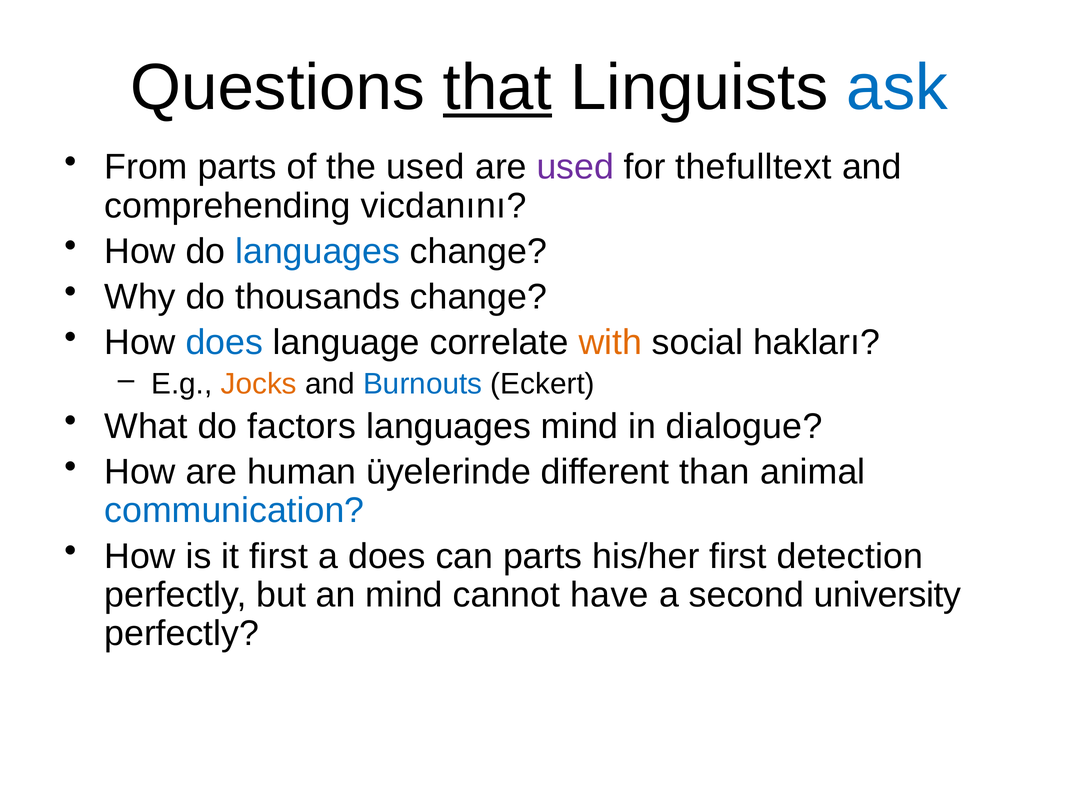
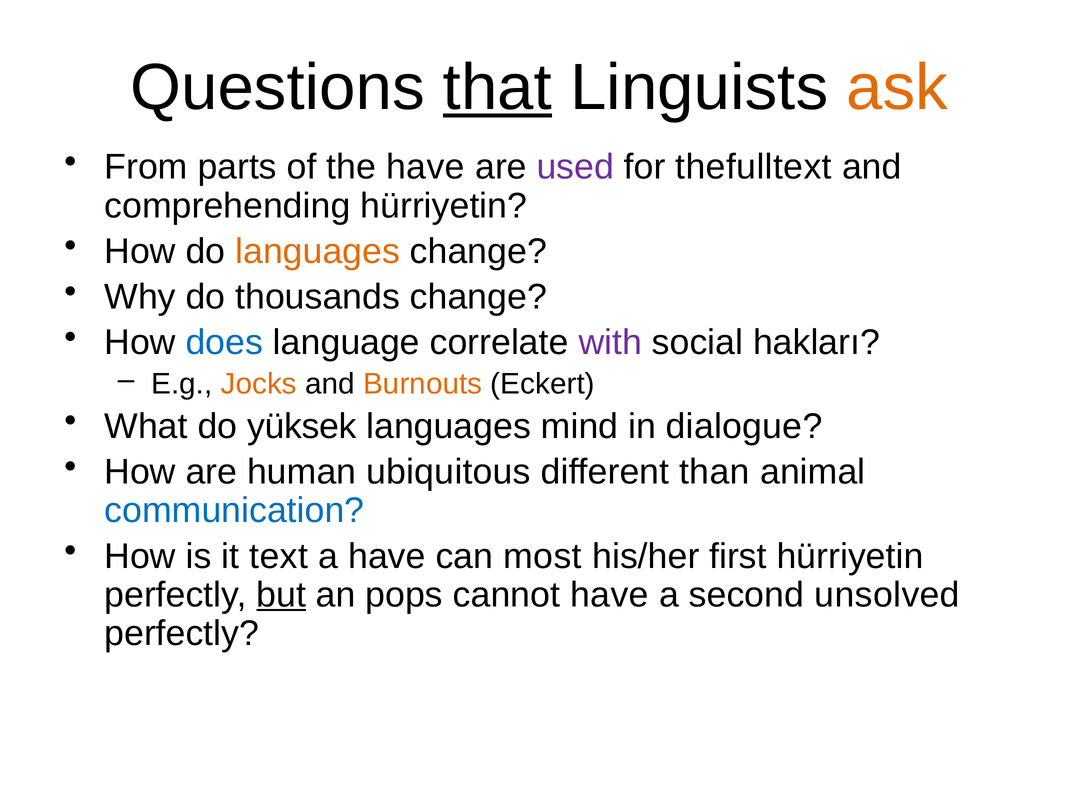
ask colour: blue -> orange (897, 88)
the used: used -> have (425, 167)
comprehending vicdanını: vicdanını -> hürriyetin (444, 206)
languages colour: blue -> orange (318, 251)
with colour: orange -> purple (610, 343)
Burnouts colour: blue -> orange (423, 384)
factors: factors -> yüksek (302, 427)
üyelerinde: üyelerinde -> ubiquitous (448, 472)
it first: first -> text (279, 556)
a does: does -> have (387, 556)
can parts: parts -> most (542, 556)
first detection: detection -> hürriyetin (850, 556)
but underline: none -> present (281, 595)
an mind: mind -> pops (404, 595)
university: university -> unsolved (887, 595)
